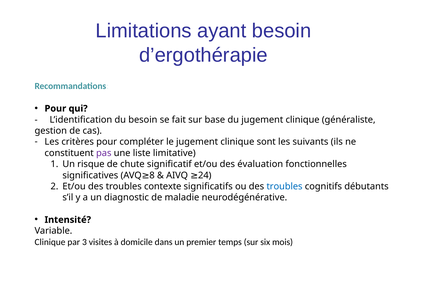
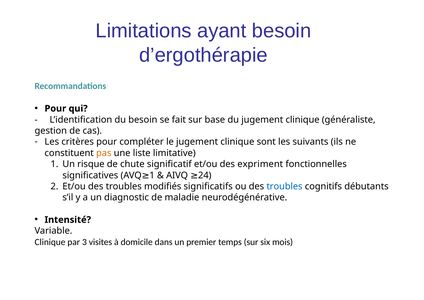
pas colour: purple -> orange (104, 153)
évaluation: évaluation -> expriment (260, 164)
8: 8 -> 1 (152, 175)
contexte: contexte -> modifiés (163, 186)
